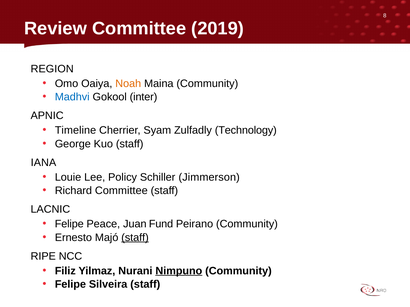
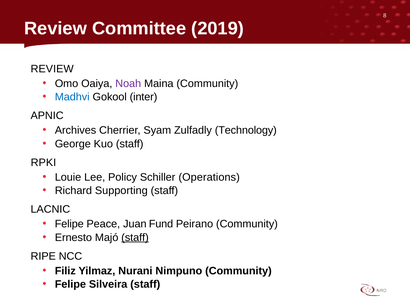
REGION: REGION -> REVIEW (52, 69)
Noah colour: orange -> purple (128, 84)
Timeline: Timeline -> Archives (76, 130)
IANA: IANA -> RPKI (43, 163)
Jimmerson: Jimmerson -> Operations (209, 177)
Richard Committee: Committee -> Supporting (121, 191)
Nimpuno underline: present -> none (179, 271)
